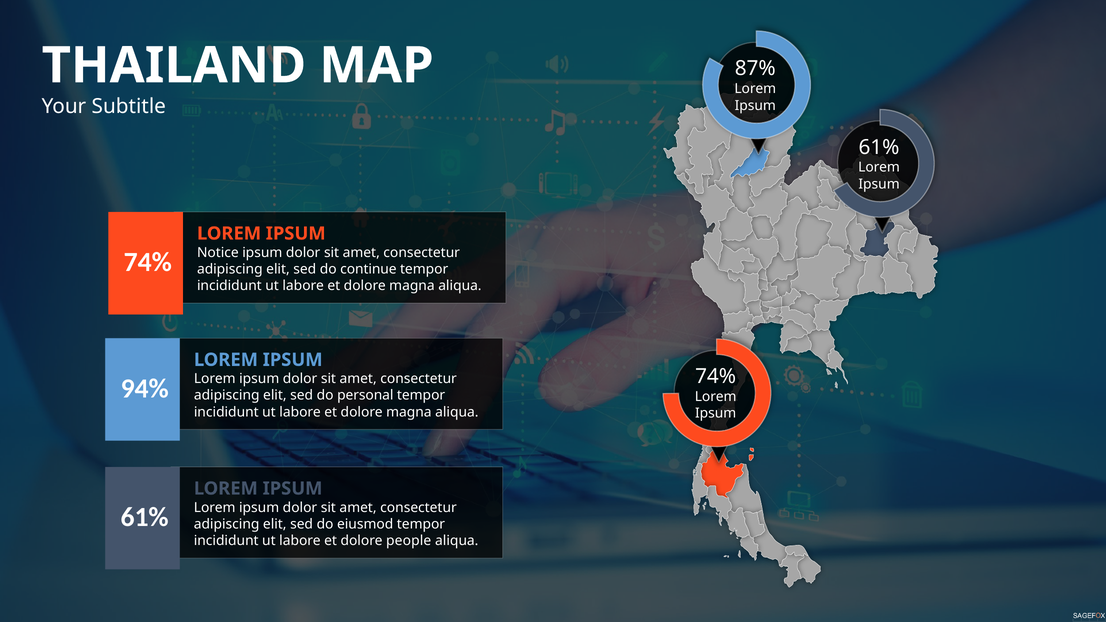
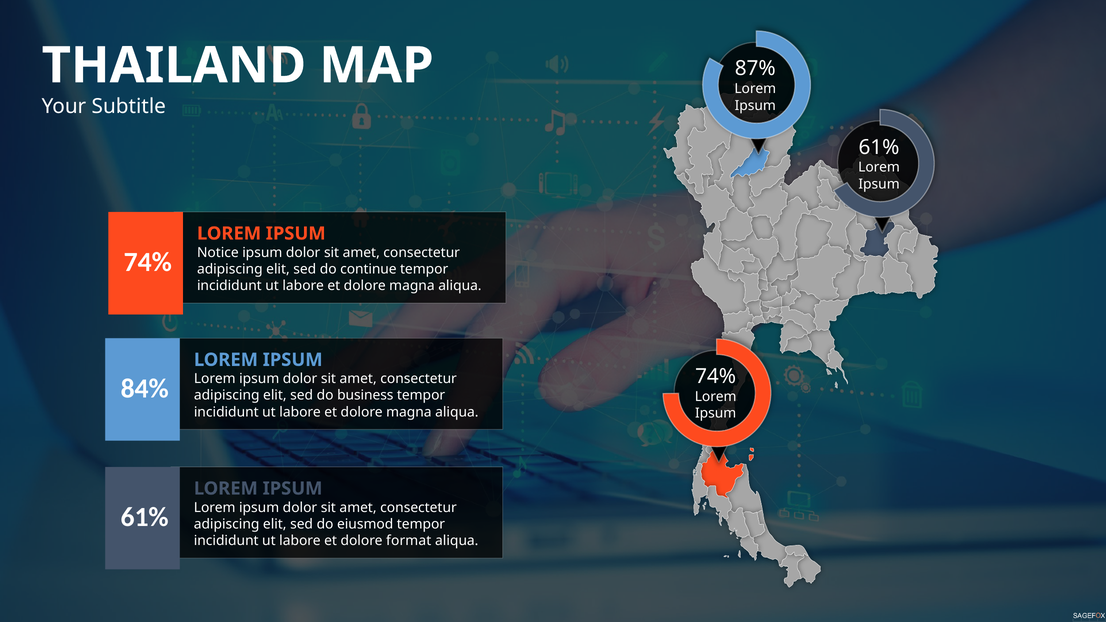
94%: 94% -> 84% (145, 389)
personal: personal -> business (365, 395)
people: people -> format (409, 541)
